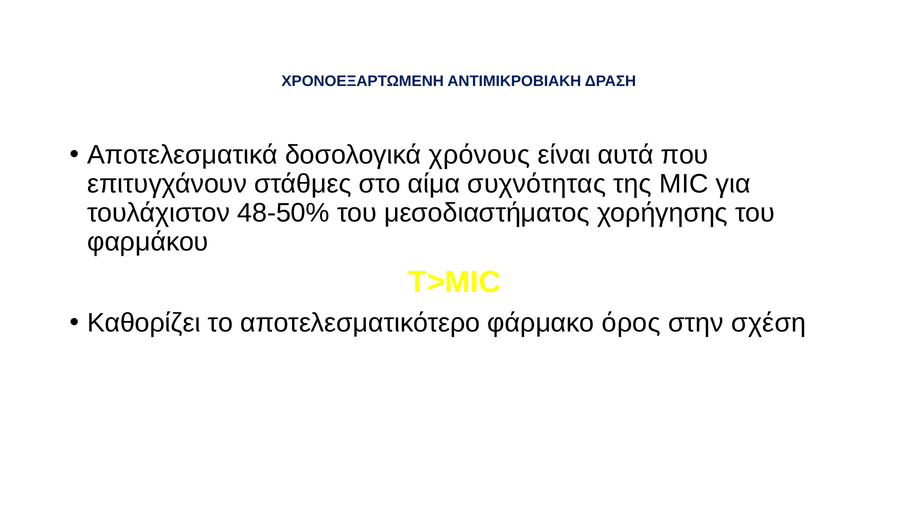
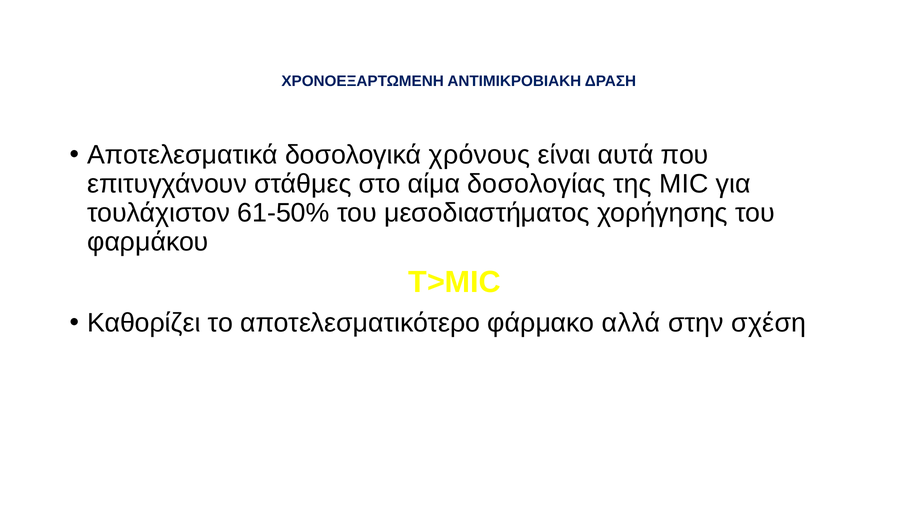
συχνότητας: συχνότητας -> δοσολογίας (537, 184)
48-50%: 48-50% -> 61-50% (284, 213)
όρος: όρος -> αλλά (631, 323)
